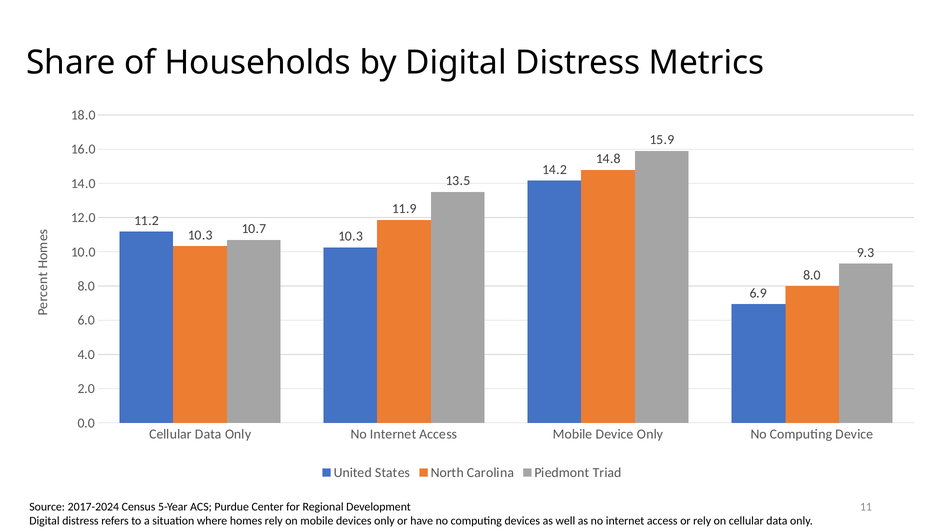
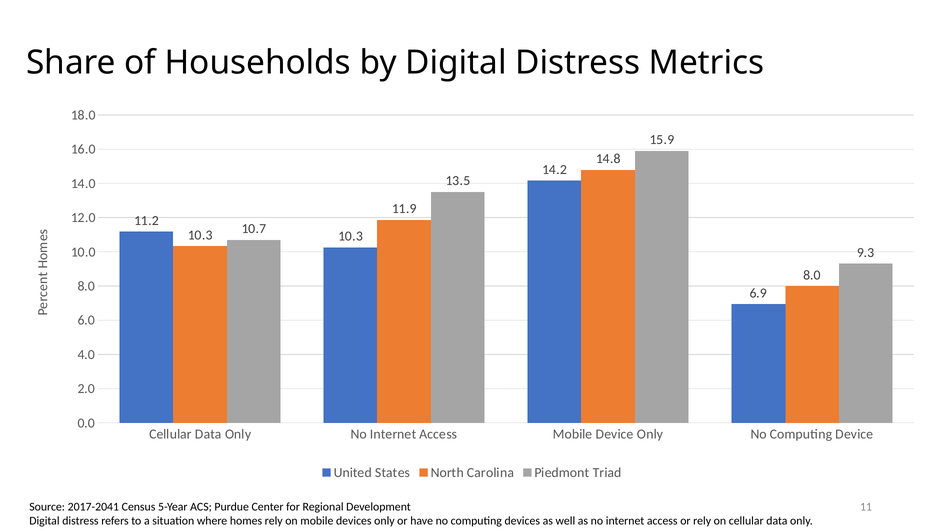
2017-2024: 2017-2024 -> 2017-2041 (93, 507)
